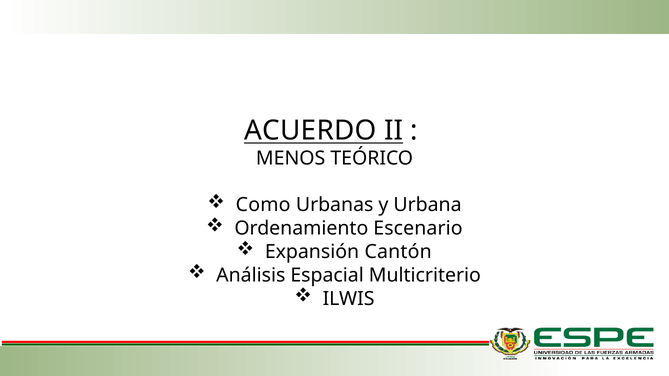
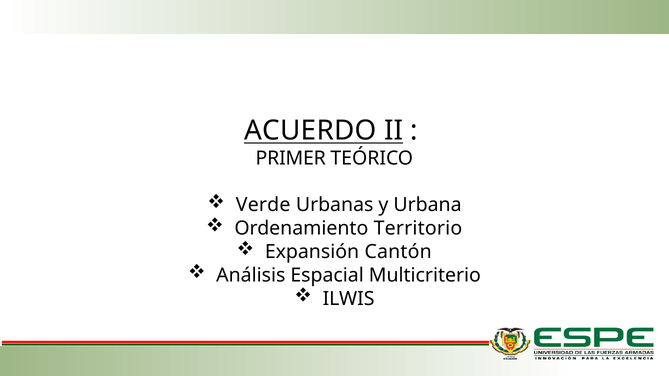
MENOS: MENOS -> PRIMER (291, 158)
Como: Como -> Verde (263, 205)
Escenario: Escenario -> Territorio (418, 229)
